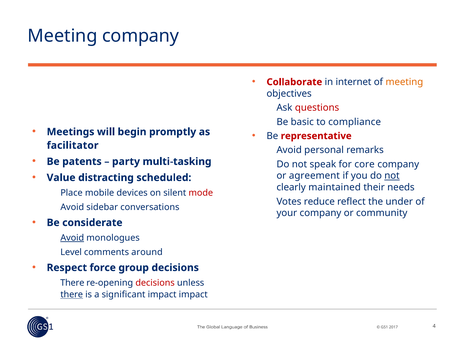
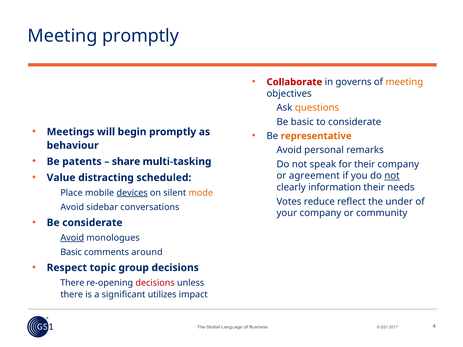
Meeting company: company -> promptly (141, 36)
internet: internet -> governs (354, 82)
questions colour: red -> orange (317, 108)
to compliance: compliance -> considerate (355, 122)
representative colour: red -> orange (316, 136)
facilitator: facilitator -> behaviour (73, 146)
party: party -> share (126, 162)
for core: core -> their (365, 164)
maintained: maintained -> information (335, 188)
devices underline: none -> present (132, 193)
mode colour: red -> orange (201, 193)
Level: Level -> Basic (71, 252)
force: force -> topic (103, 268)
there underline: present -> none (72, 295)
significant impact: impact -> utilizes (162, 295)
